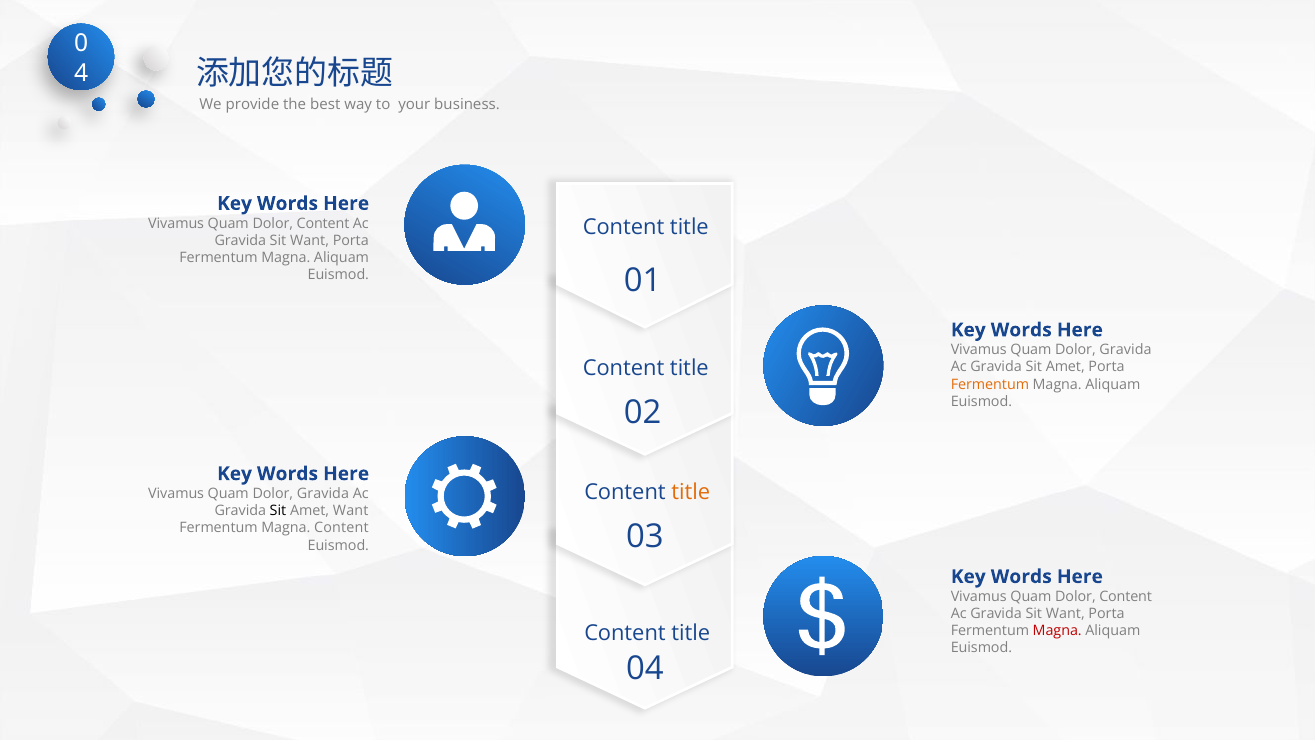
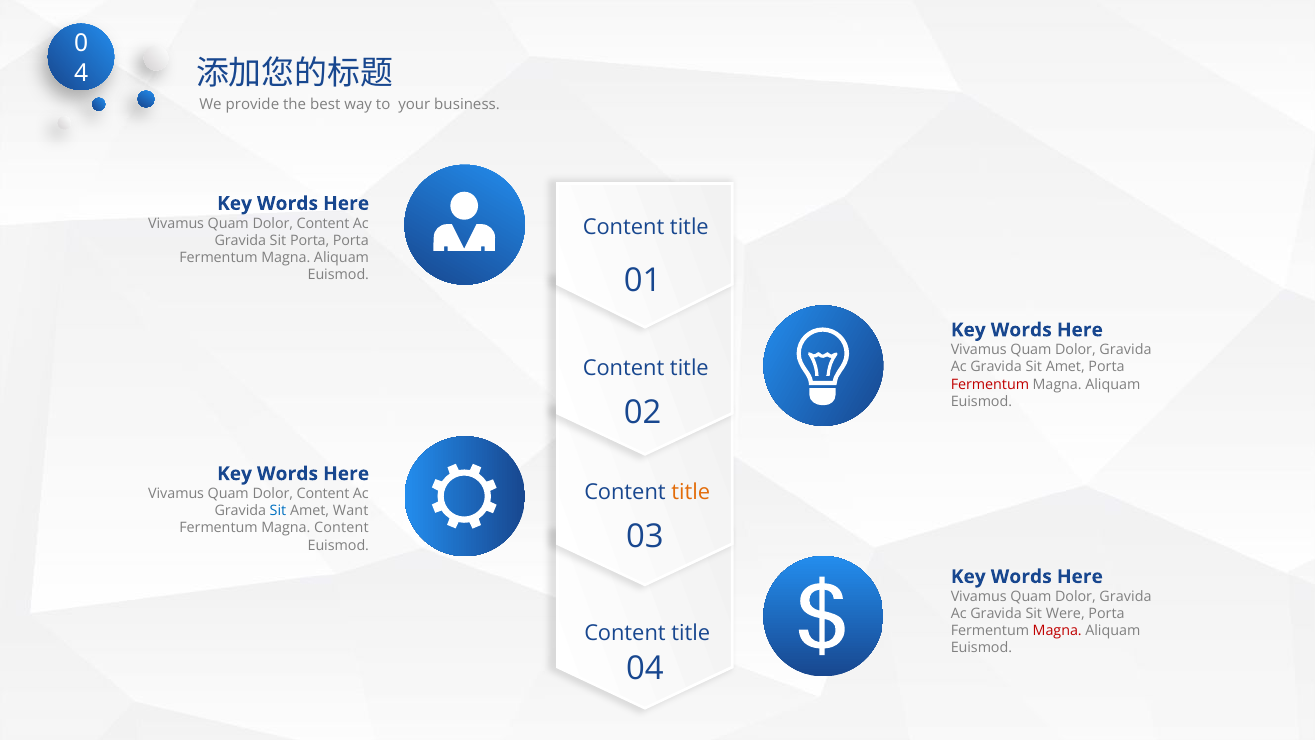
Want: Want -> Porta (310, 240)
Fermentum colour: orange -> red (990, 384)
Gravida: Gravida -> Content (323, 493)
Sit colour: black -> blue (278, 511)
Content: Content -> Gravida (1126, 596)
Want: Want -> Were (1065, 613)
